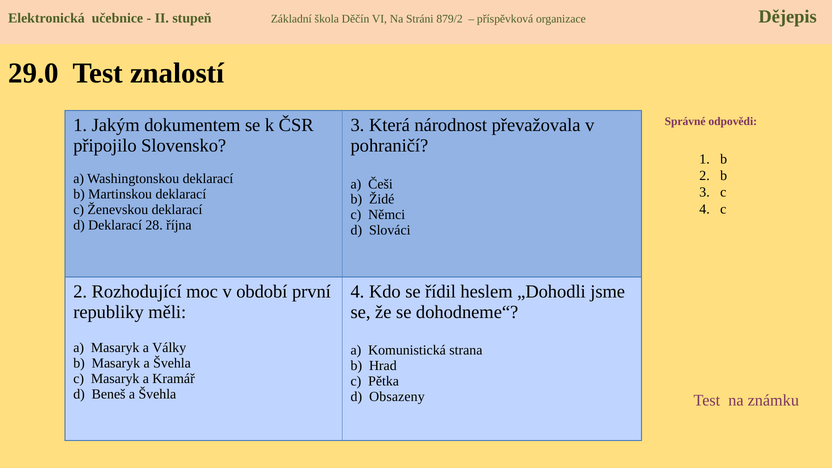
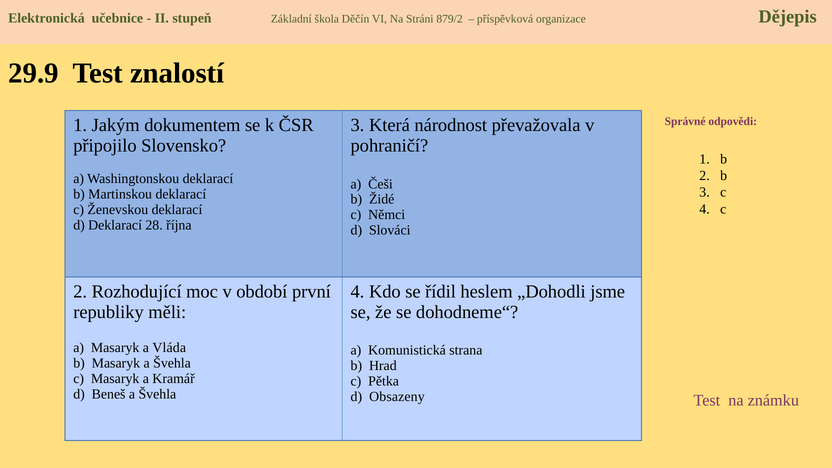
29.0: 29.0 -> 29.9 (34, 73)
Války: Války -> Vláda (169, 348)
